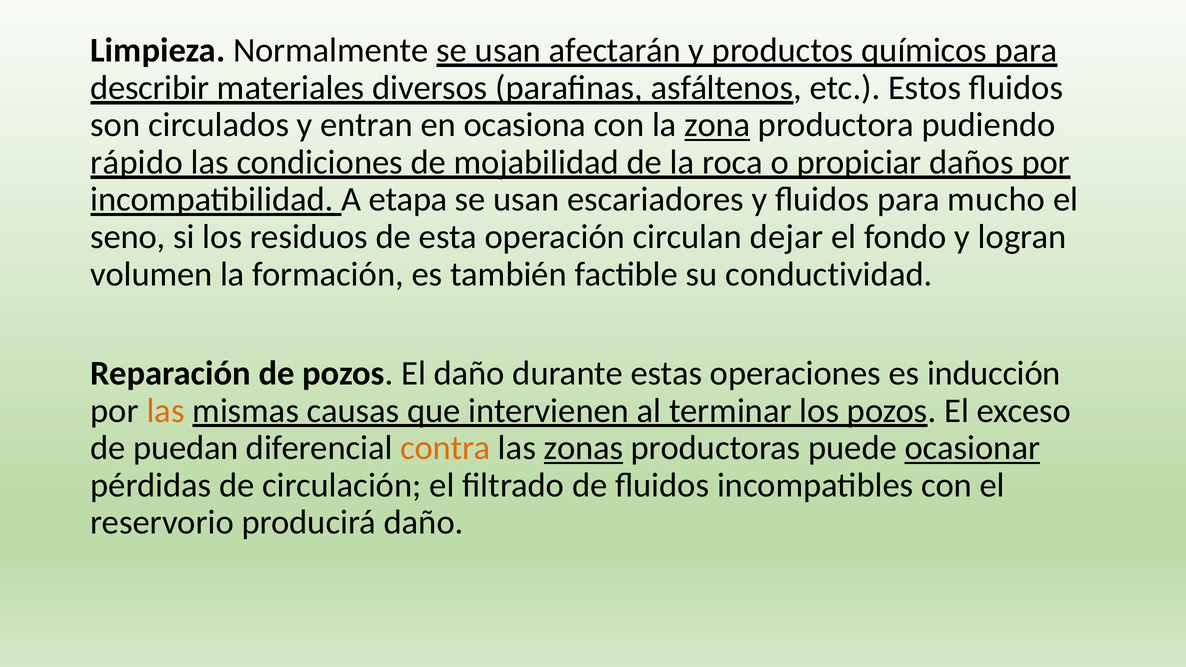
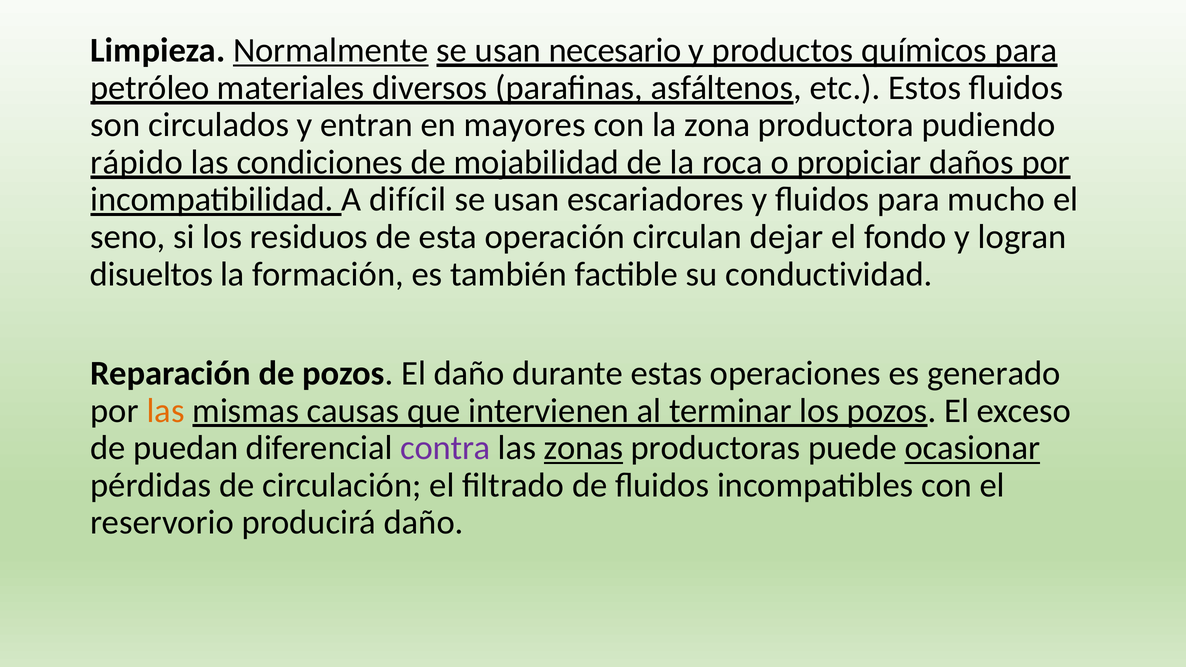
Normalmente underline: none -> present (331, 50)
afectarán: afectarán -> necesario (615, 50)
describir: describir -> petróleo (150, 88)
ocasiona: ocasiona -> mayores (525, 125)
zona underline: present -> none (717, 125)
etapa: etapa -> difícil (408, 200)
volumen: volumen -> disueltos (152, 274)
inducción: inducción -> generado (994, 373)
contra colour: orange -> purple (445, 448)
